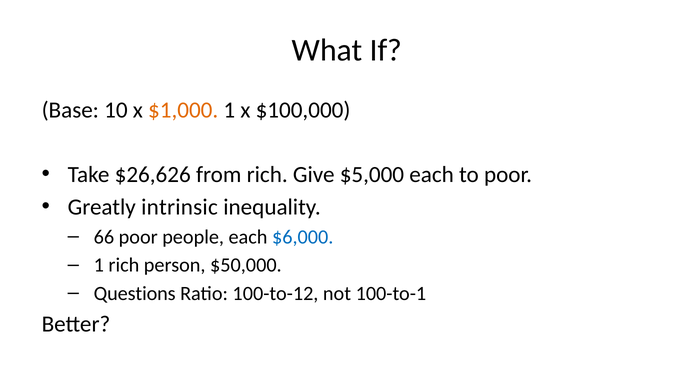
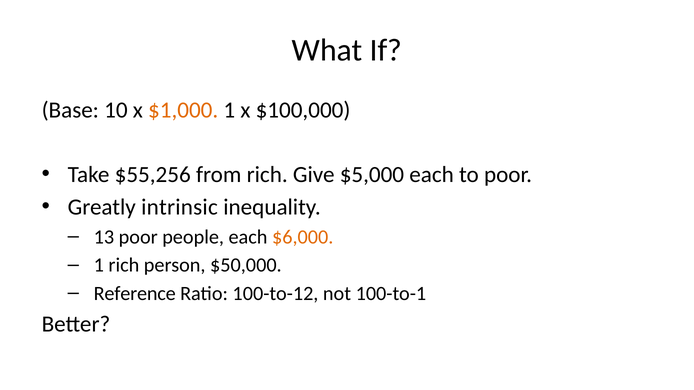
$26,626: $26,626 -> $55,256 (153, 175)
66: 66 -> 13 (104, 237)
$6,000 colour: blue -> orange (303, 237)
Questions: Questions -> Reference (135, 294)
